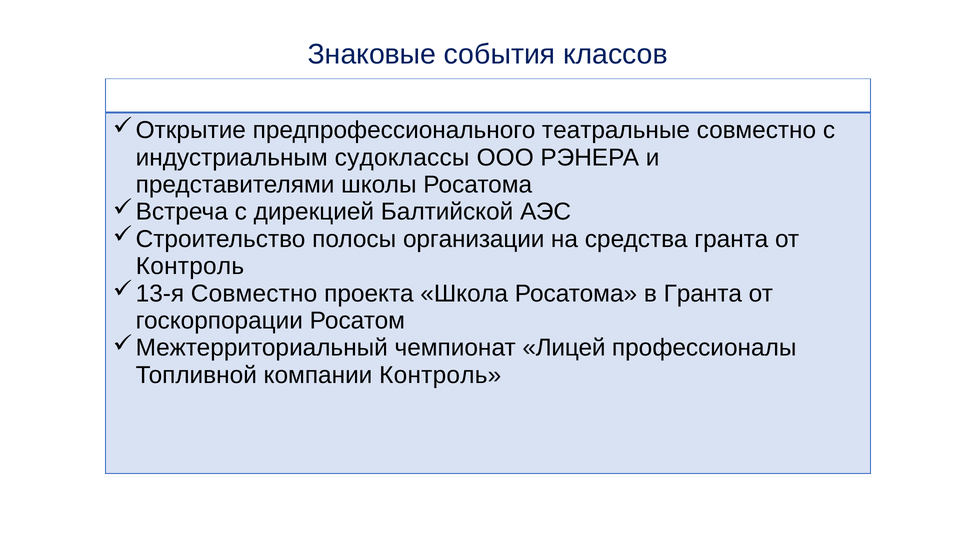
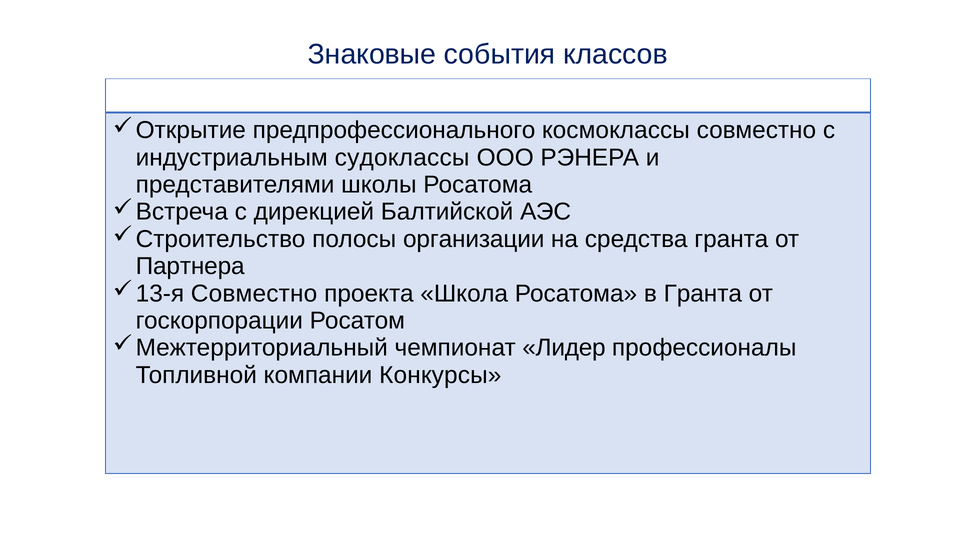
театральные: театральные -> космоклассы (616, 130)
Контроль: Контроль -> Партнера (190, 266)
Лицей: Лицей -> Лидер (564, 348)
компании Контроль: Контроль -> Конкурсы (440, 375)
